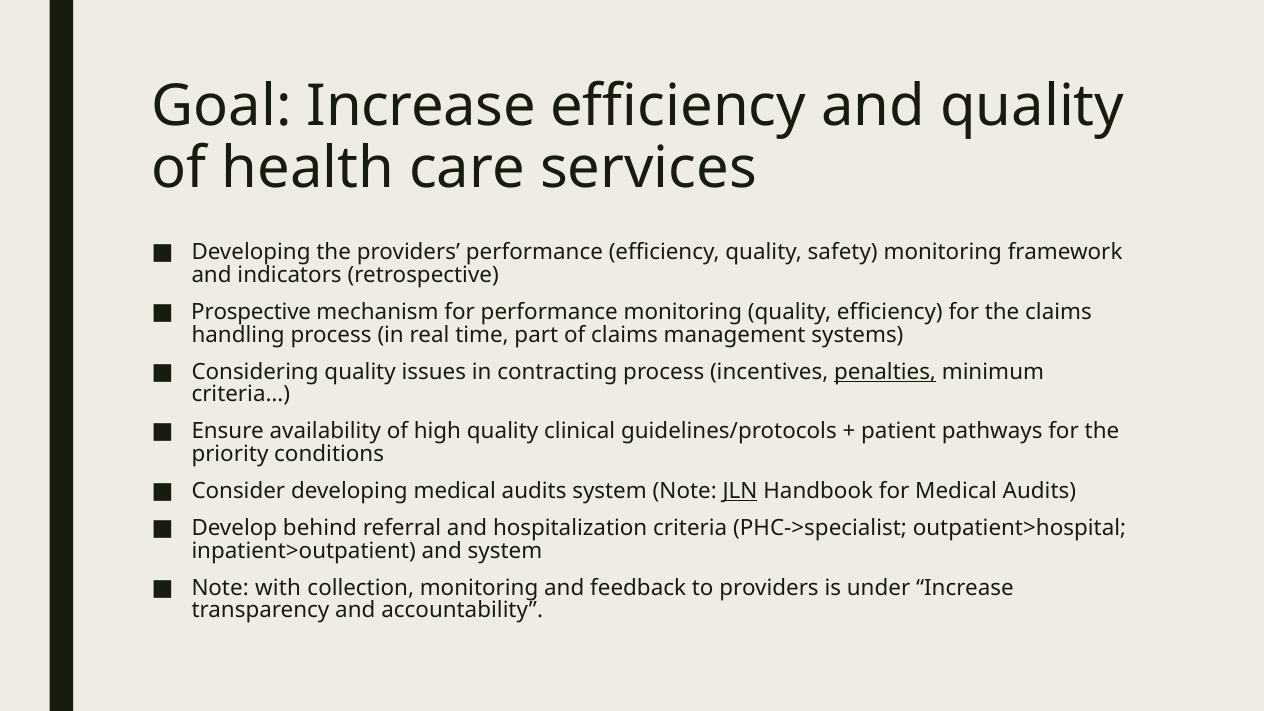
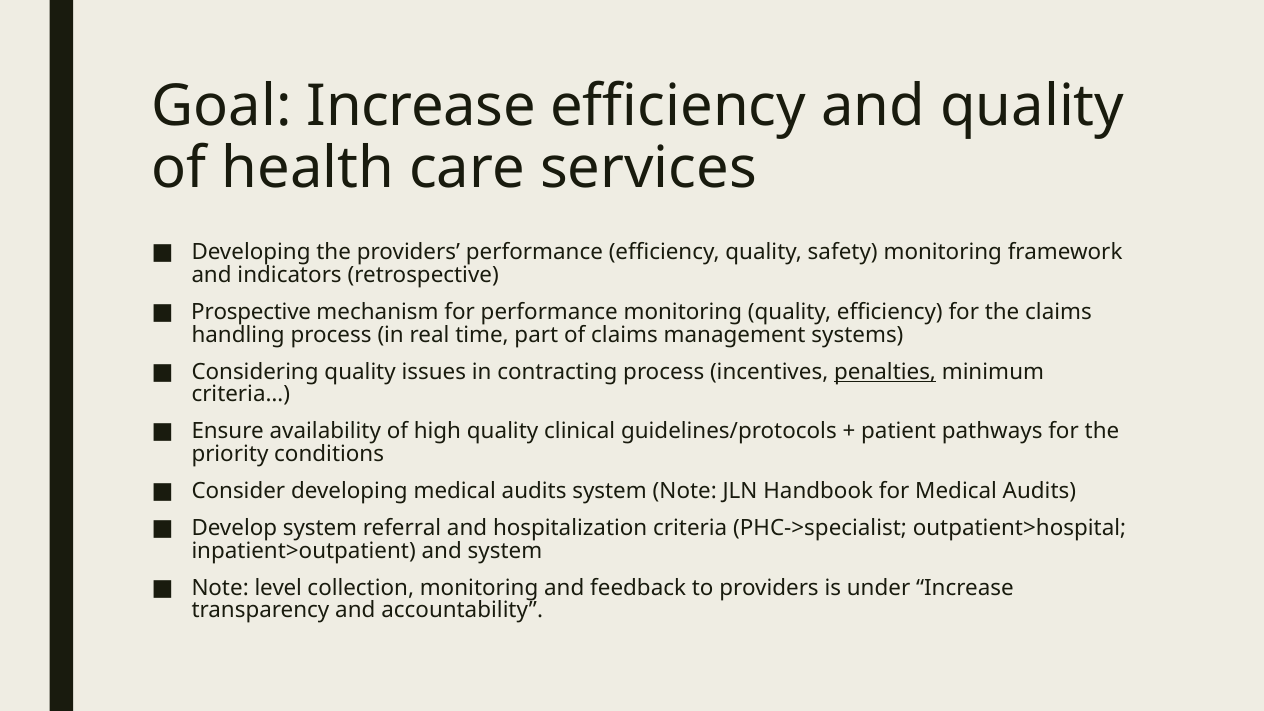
JLN underline: present -> none (740, 491)
Develop behind: behind -> system (320, 528)
with: with -> level (278, 588)
